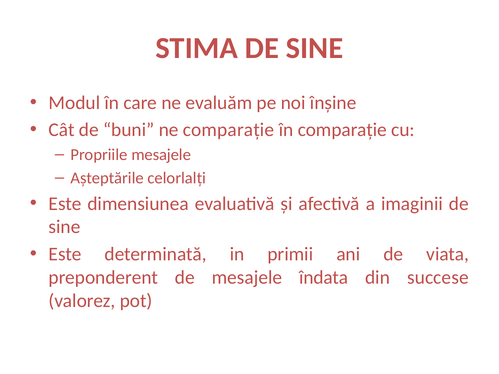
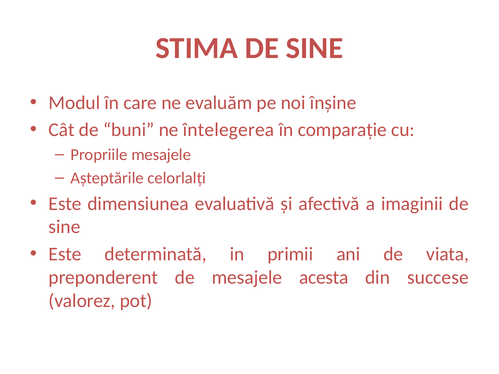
ne comparaţie: comparaţie -> întelegerea (229, 130)
îndata: îndata -> acesta (324, 278)
